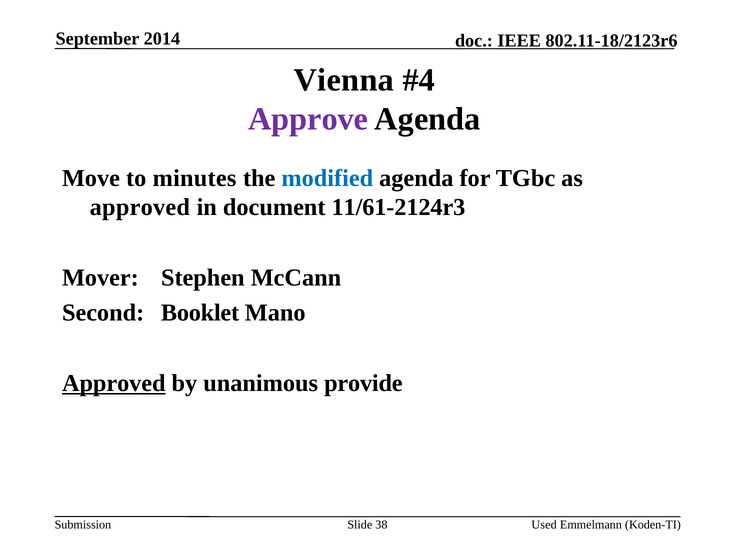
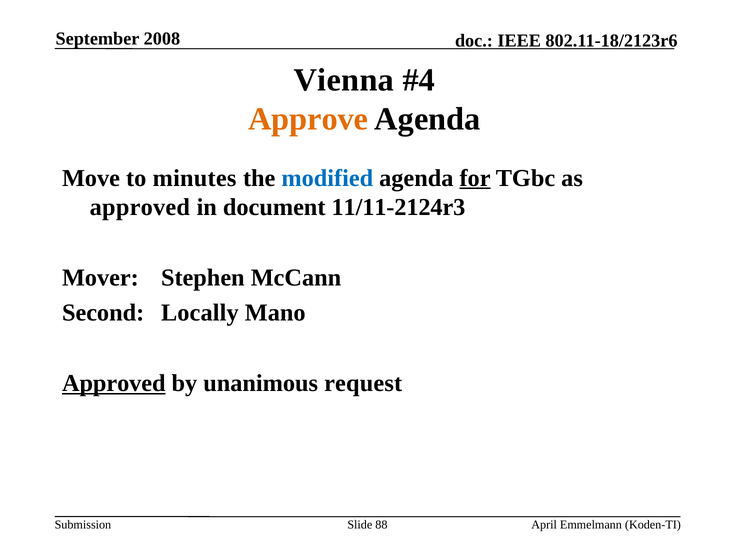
2014: 2014 -> 2008 (162, 39)
Approve colour: purple -> orange (308, 119)
for underline: none -> present (475, 178)
11/61-2124r3: 11/61-2124r3 -> 11/11-2124r3 (398, 207)
Booklet: Booklet -> Locally (200, 313)
provide: provide -> request (363, 383)
38: 38 -> 88 (381, 524)
Used: Used -> April (544, 524)
